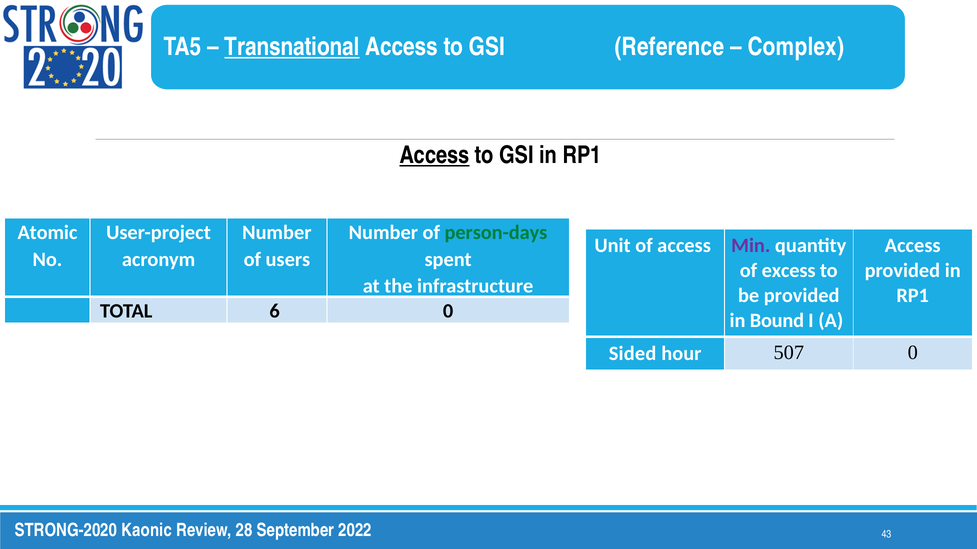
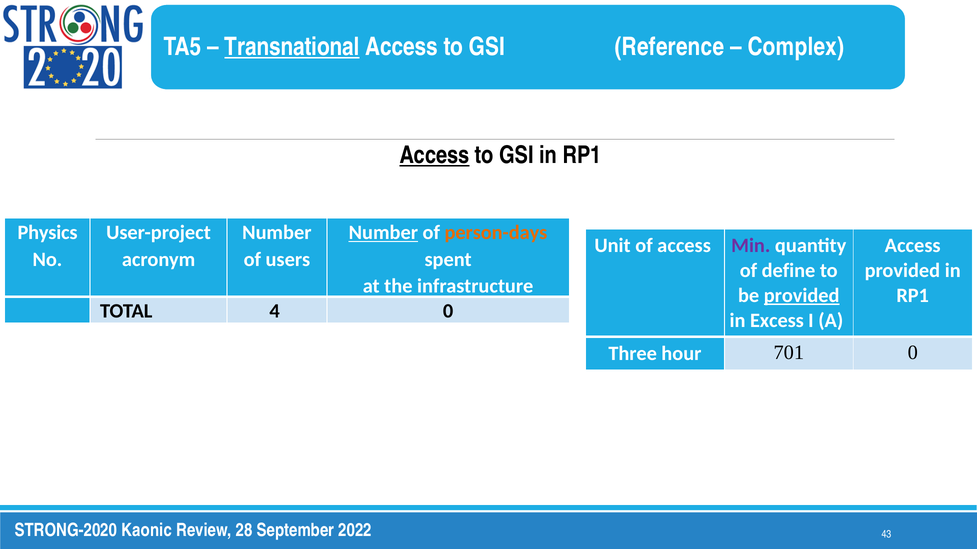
Atomic: Atomic -> Physics (48, 233)
Number underline: none -> present (383, 233)
person-days colour: green -> orange (496, 233)
excess: excess -> define (789, 271)
provided underline: none -> present (802, 296)
6: 6 -> 4 (275, 311)
Bound: Bound -> Excess (777, 321)
Sided: Sided -> Three (633, 354)
507: 507 -> 701 (789, 353)
